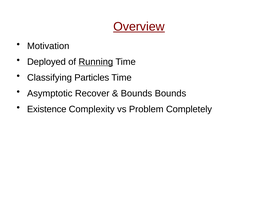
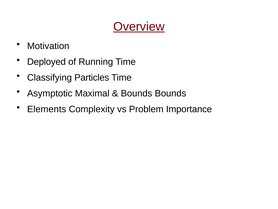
Running underline: present -> none (96, 62)
Recover: Recover -> Maximal (92, 93)
Existence: Existence -> Elements (47, 109)
Completely: Completely -> Importance (189, 109)
